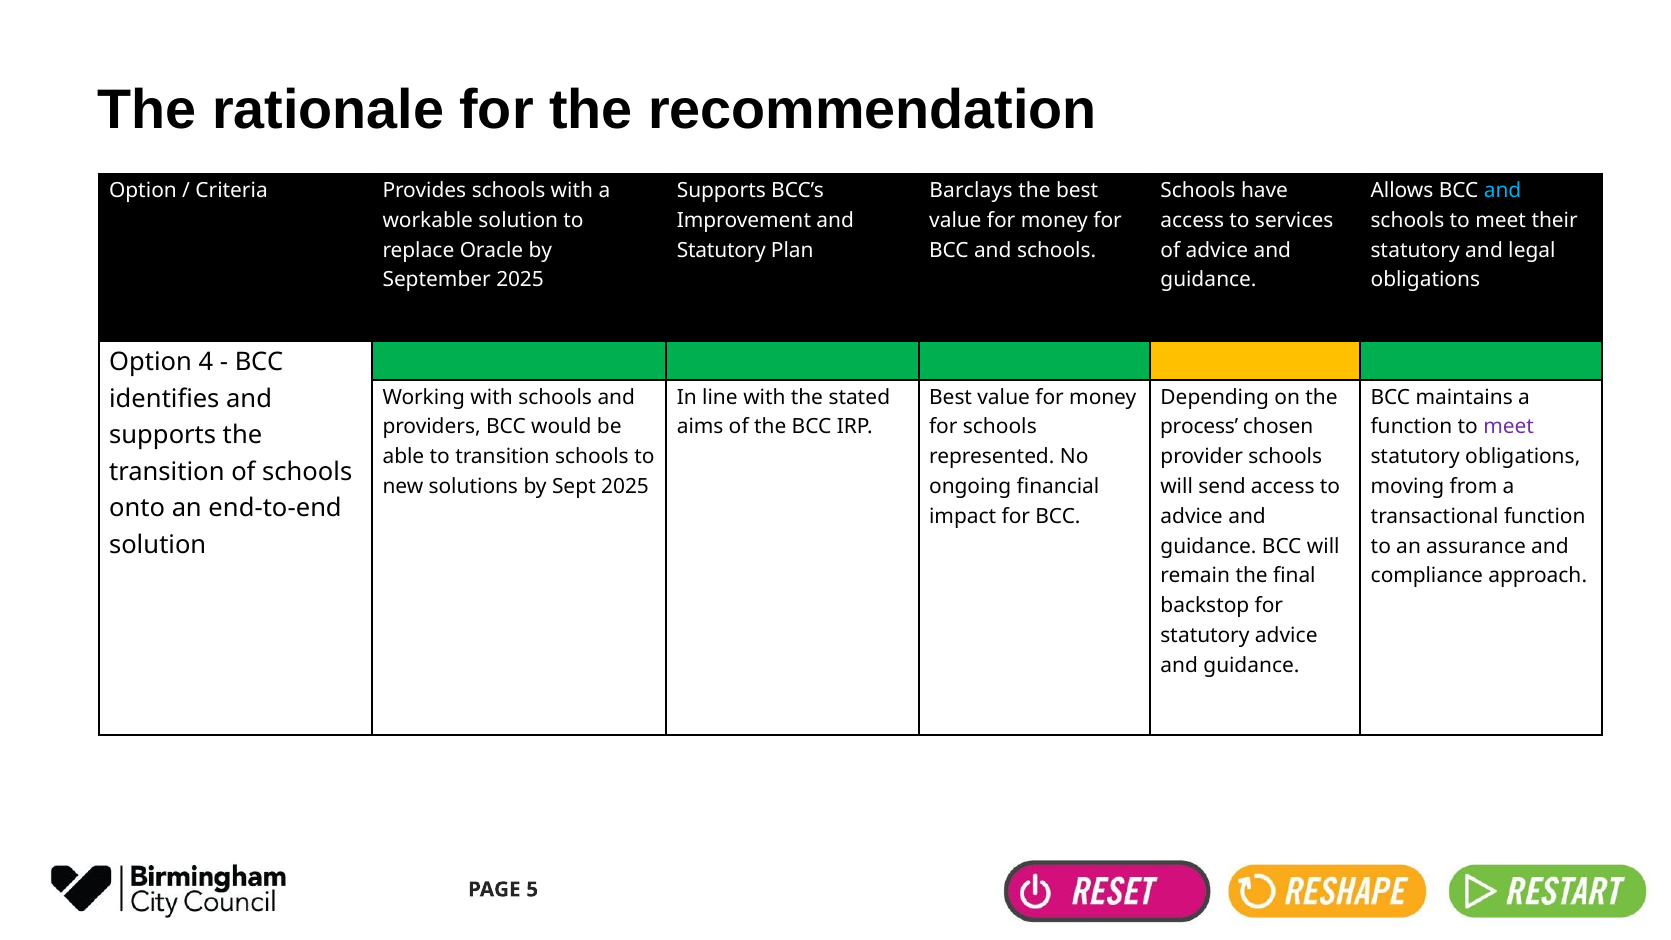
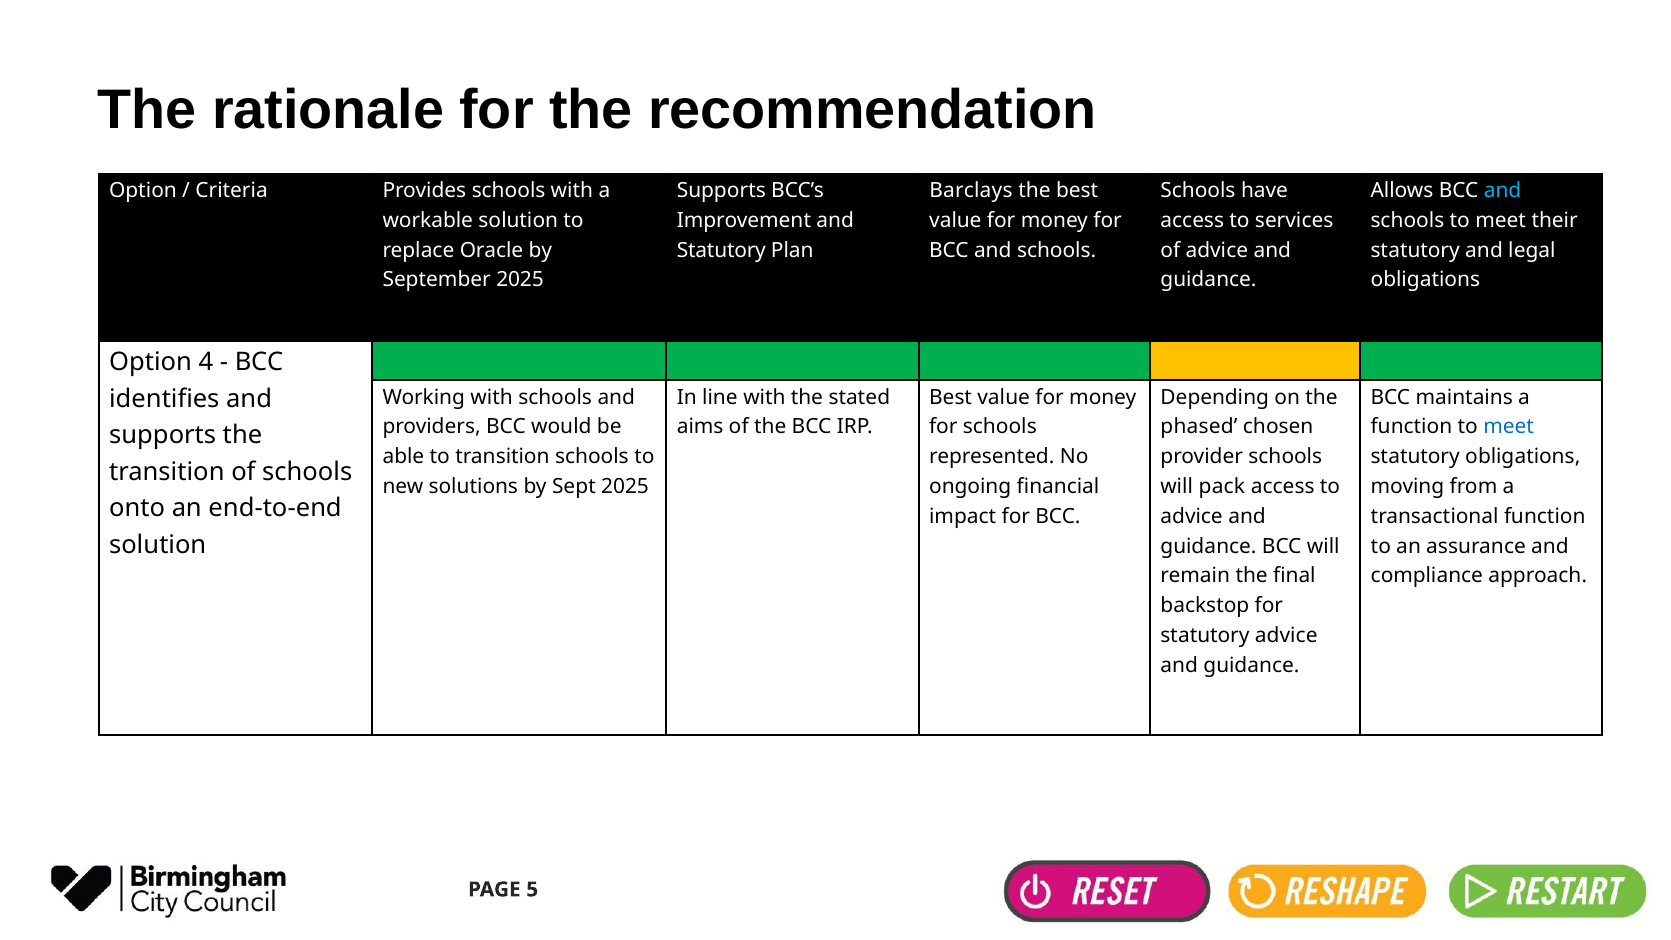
process: process -> phased (1199, 427)
meet colour: purple -> blue (1509, 427)
send: send -> pack (1222, 487)
